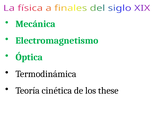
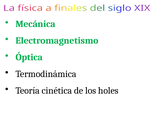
these: these -> holes (108, 91)
